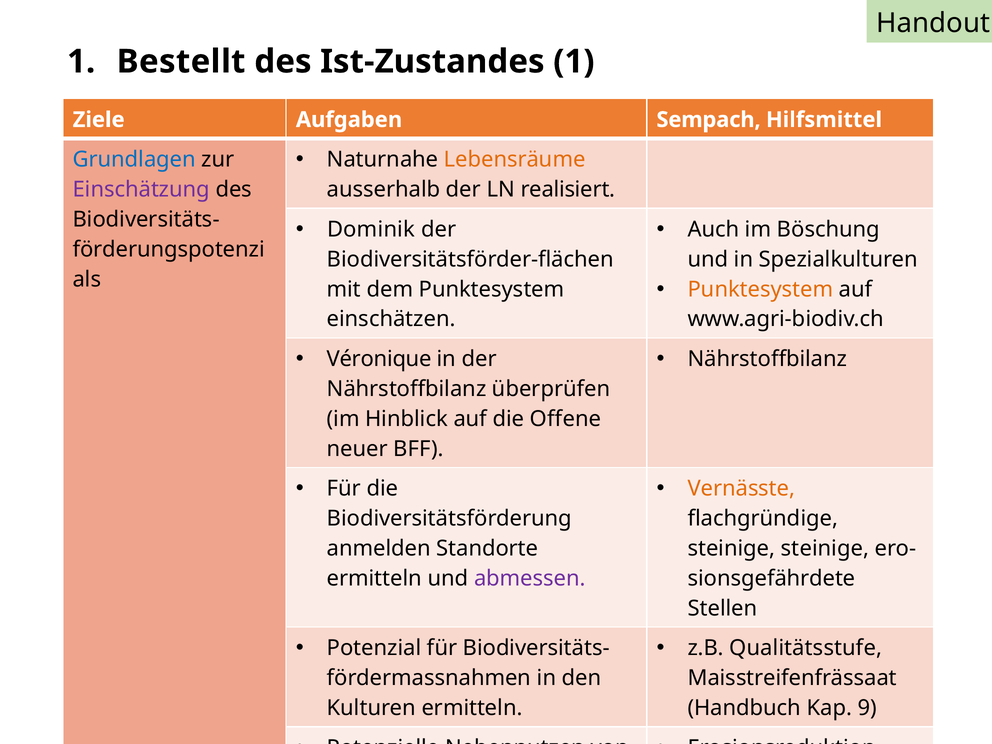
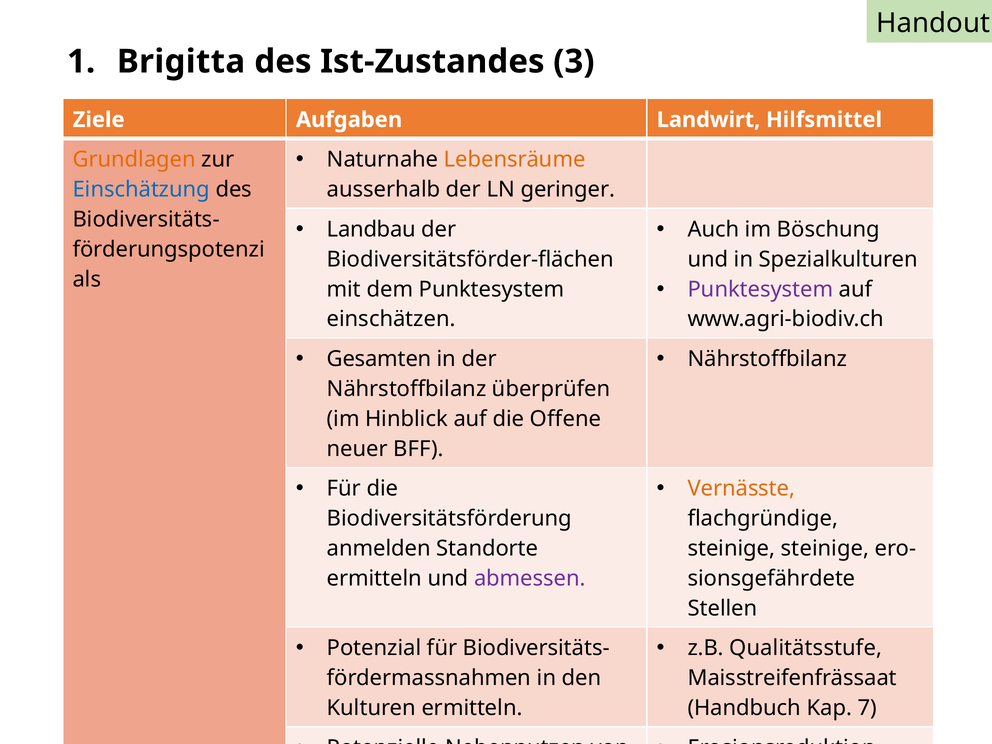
Bestellt: Bestellt -> Brigitta (181, 62)
Ist-Zustandes 1: 1 -> 3 (574, 62)
Sempach: Sempach -> Landwirt (708, 120)
Grundlagen colour: blue -> orange (134, 160)
Einschätzung colour: purple -> blue (141, 190)
realisiert: realisiert -> geringer (568, 190)
Dominik: Dominik -> Landbau (371, 229)
Punktesystem colour: orange -> purple (761, 289)
Véronique: Véronique -> Gesamten (379, 359)
Kap 9: 9 -> 7 (867, 708)
